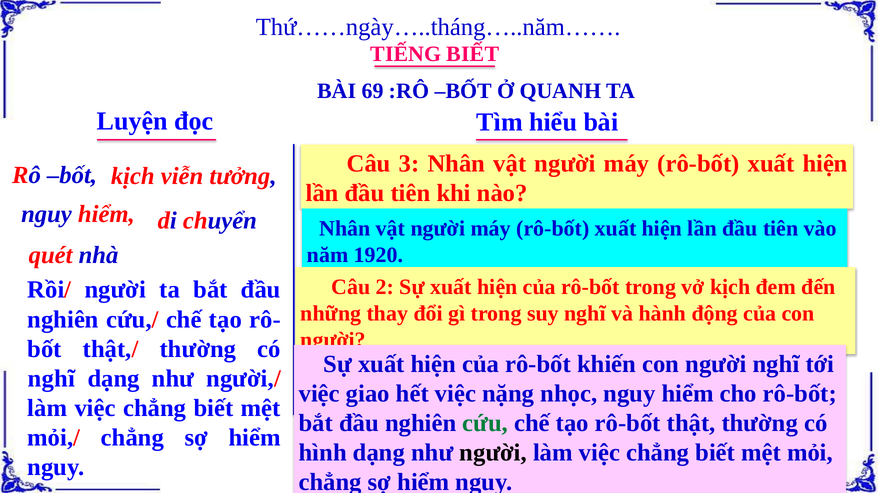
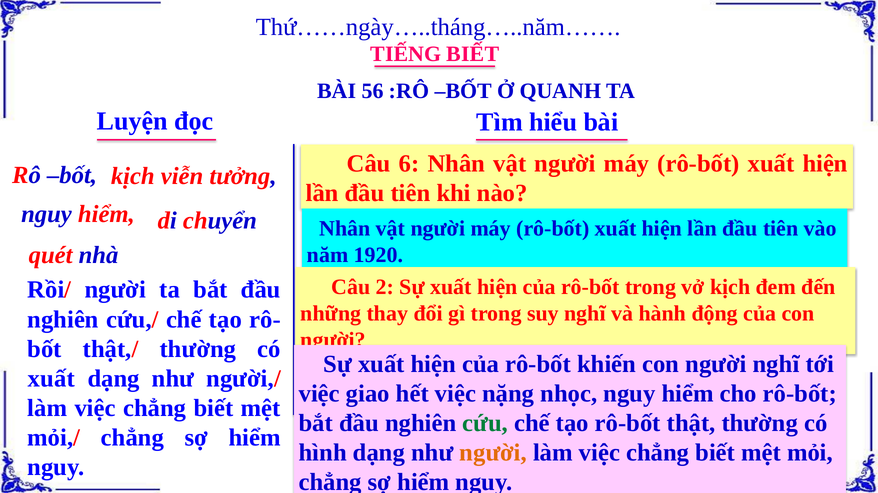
69: 69 -> 56 (373, 91)
3: 3 -> 6 (409, 164)
nghĩ: nghĩ -> xuất (51, 379)
người colour: black -> orange (493, 453)
